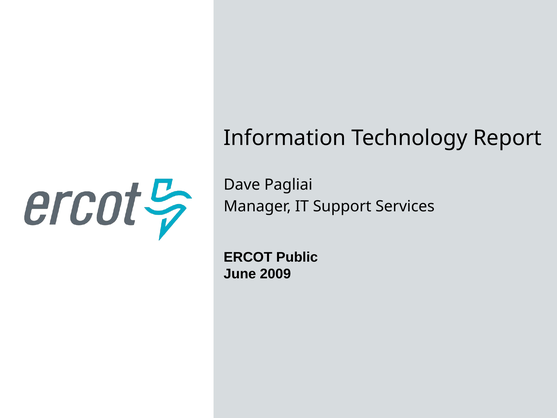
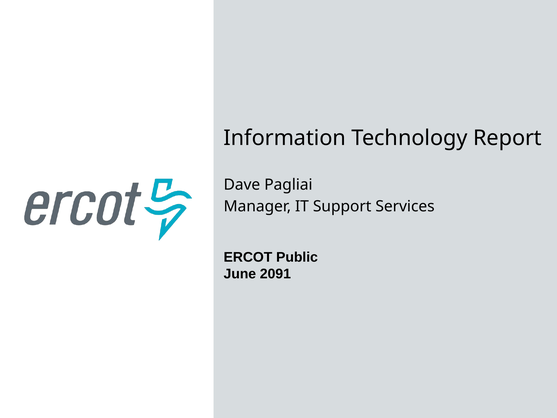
2009: 2009 -> 2091 (275, 274)
